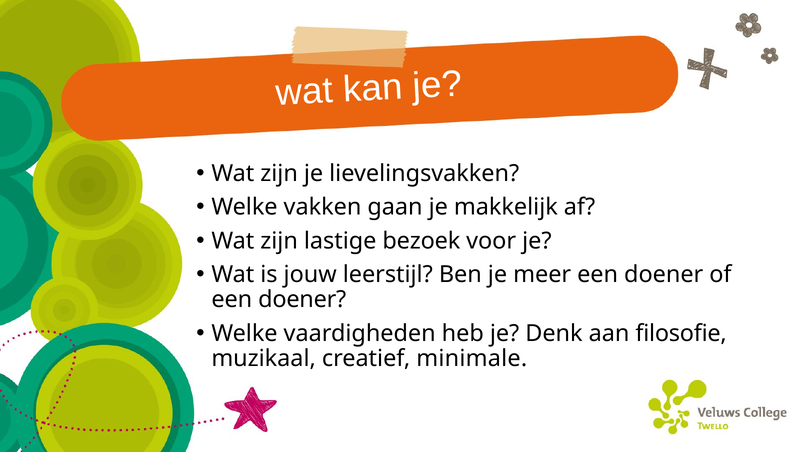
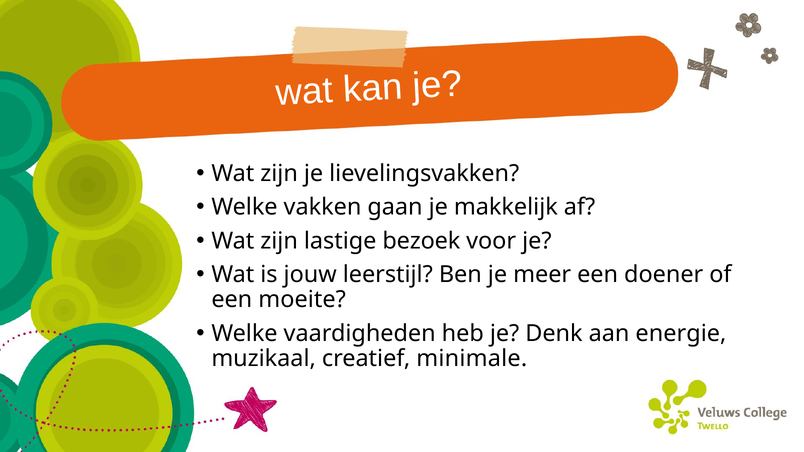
doener: doener -> moeite (302, 300)
filosofie: filosofie -> energie (681, 334)
